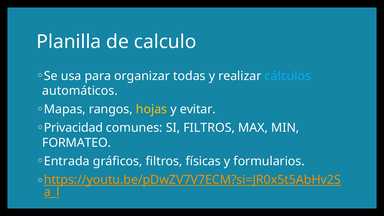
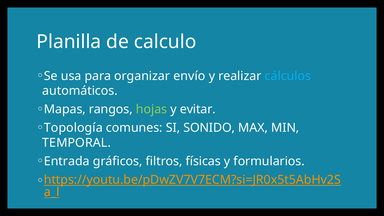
todas: todas -> envío (189, 76)
hojas colour: yellow -> light green (152, 109)
Privacidad: Privacidad -> Topología (73, 128)
SI FILTROS: FILTROS -> SONIDO (209, 128)
FORMATEO: FORMATEO -> TEMPORAL (77, 143)
